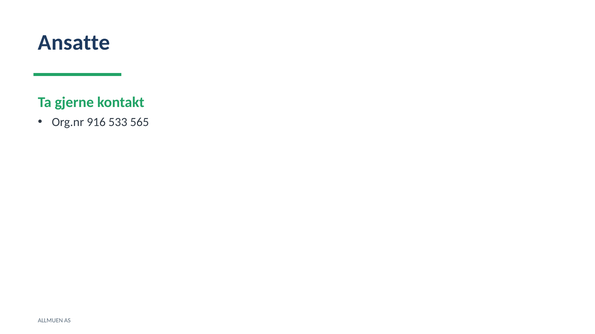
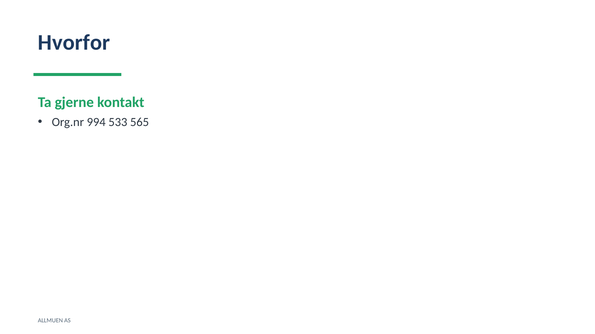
Ansatte: Ansatte -> Hvorfor (74, 42)
916: 916 -> 994 (96, 122)
